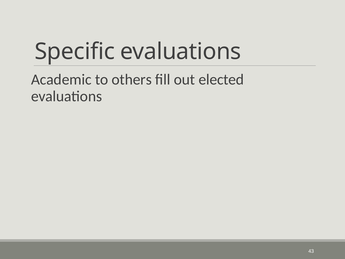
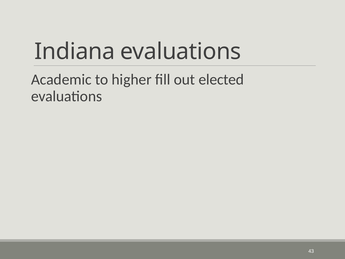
Specific: Specific -> Indiana (75, 52)
others: others -> higher (132, 80)
